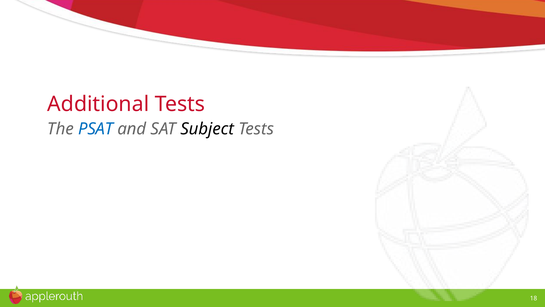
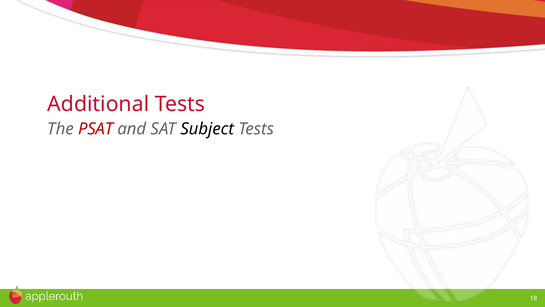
PSAT colour: blue -> red (96, 129)
